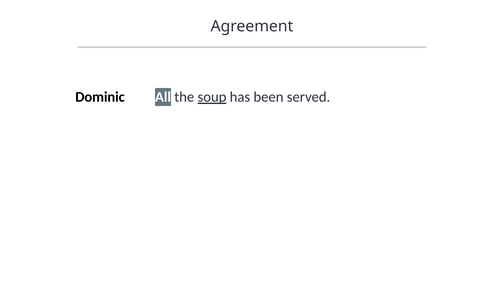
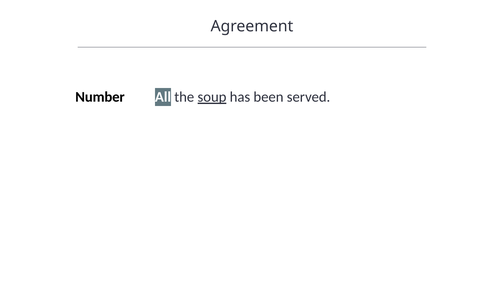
Dominic: Dominic -> Number (100, 97)
